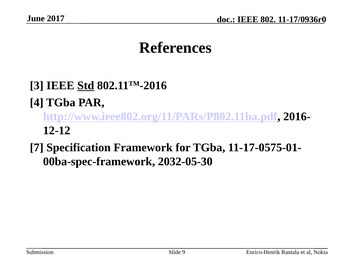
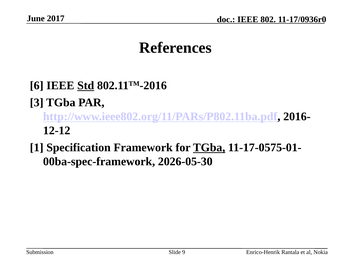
3: 3 -> 6 (37, 86)
4: 4 -> 3 (37, 103)
7: 7 -> 1 (37, 148)
TGba underline: none -> present (209, 148)
2032-05-30: 2032-05-30 -> 2026-05-30 (185, 162)
